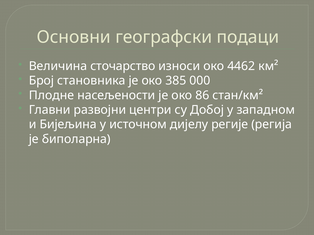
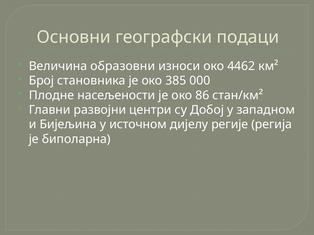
сточарство: сточарство -> образовни (123, 66)
